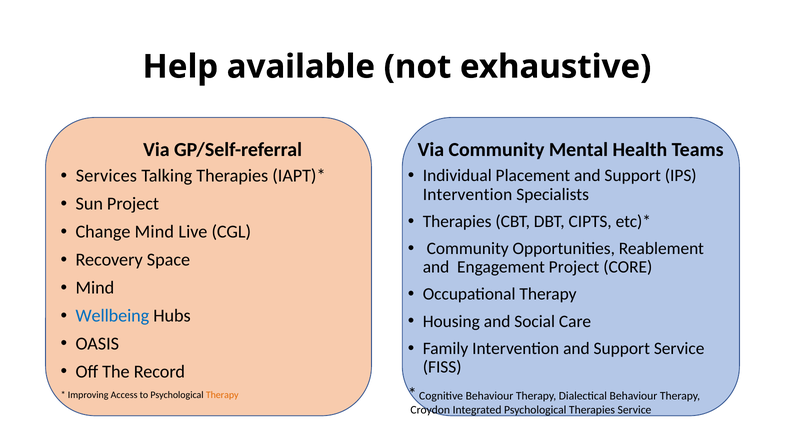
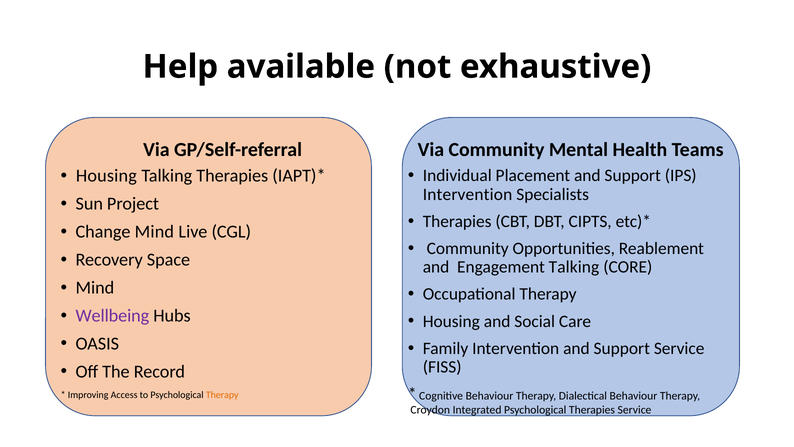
Services: Services -> Housing (106, 176)
Engagement Project: Project -> Talking (574, 267)
Wellbeing colour: blue -> purple (112, 315)
